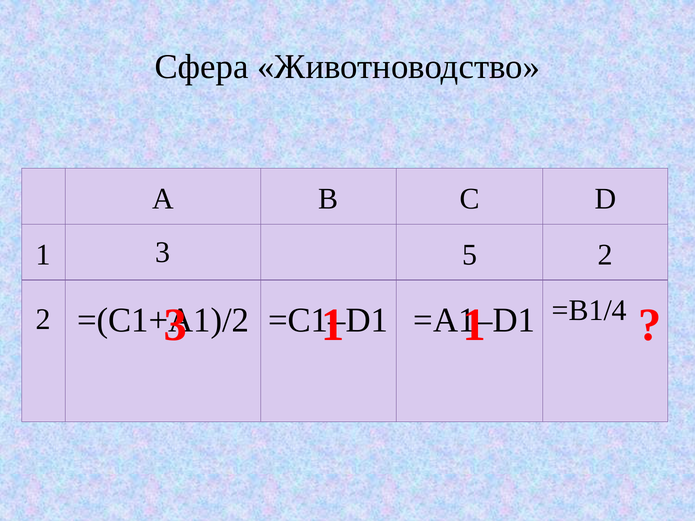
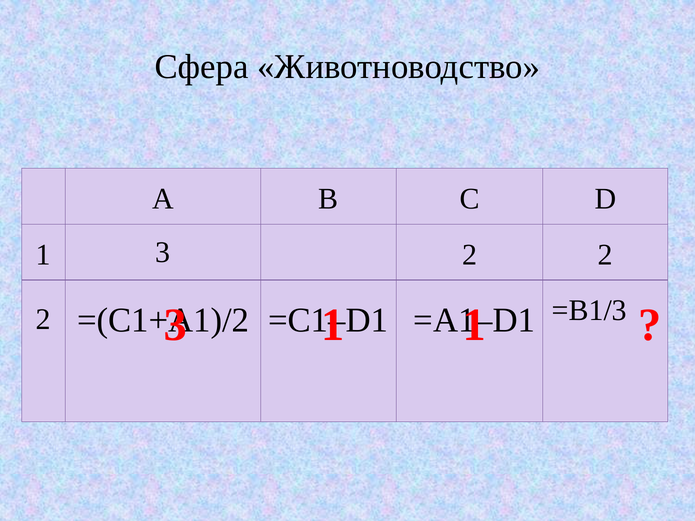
3 5: 5 -> 2 (470, 255)
=B1/4: =B1/4 -> =B1/3 (589, 311)
